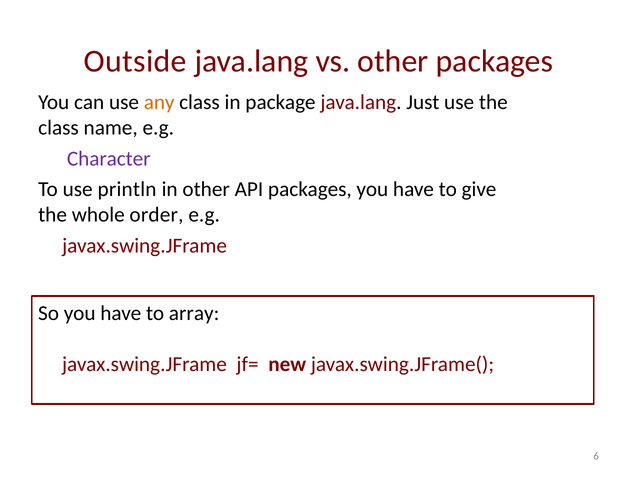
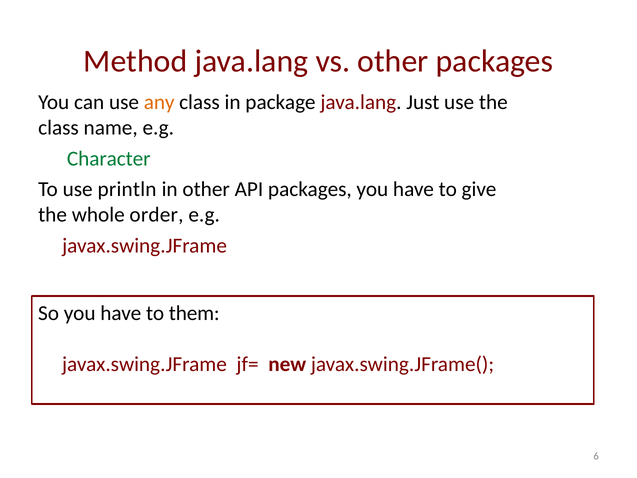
Outside: Outside -> Method (135, 61)
Character colour: purple -> green (109, 159)
array: array -> them (194, 313)
